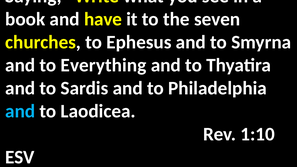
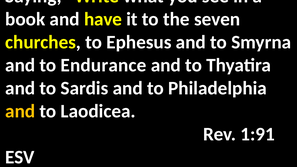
Everything: Everything -> Endurance (103, 65)
and colour: light blue -> yellow (20, 111)
1:10: 1:10 -> 1:91 (258, 134)
